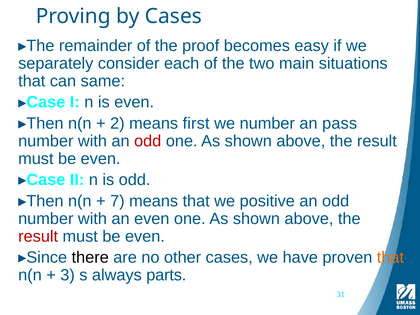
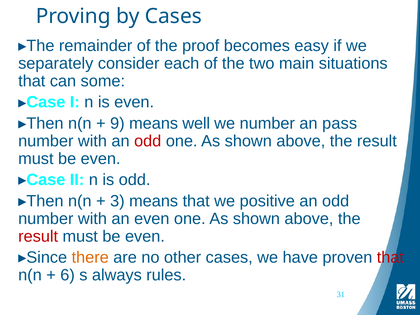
same: same -> some (103, 81)
2: 2 -> 9 (117, 123)
first: first -> well (196, 123)
7: 7 -> 3 (117, 201)
there colour: black -> orange (90, 257)
that colour: orange -> red (390, 257)
3: 3 -> 6 (68, 275)
parts: parts -> rules (166, 275)
